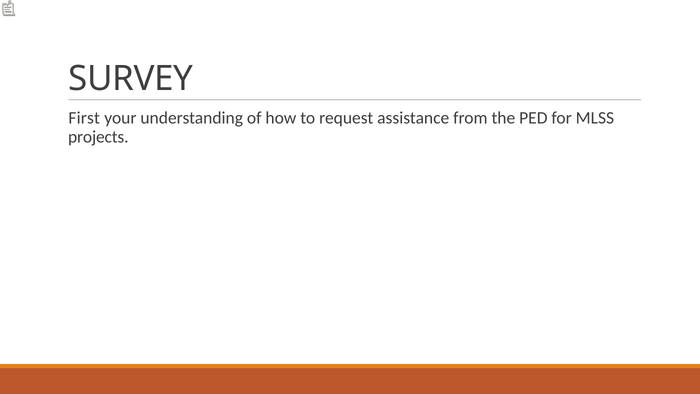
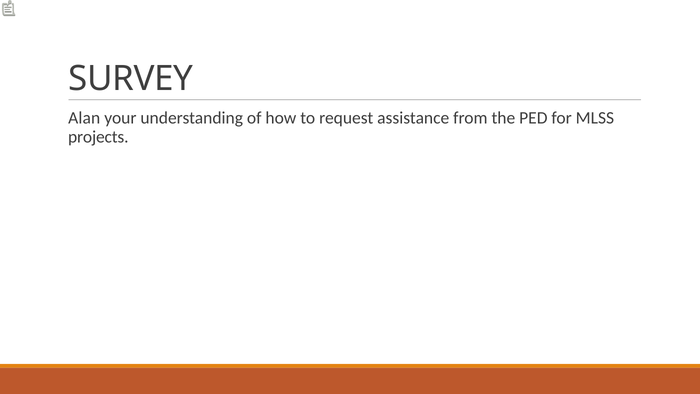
First: First -> Alan (84, 118)
